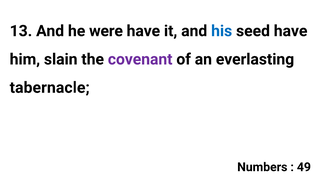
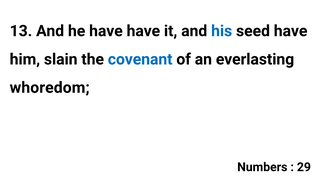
he were: were -> have (106, 31)
covenant colour: purple -> blue (140, 59)
tabernacle: tabernacle -> whoredom (50, 87)
49: 49 -> 29 (304, 167)
